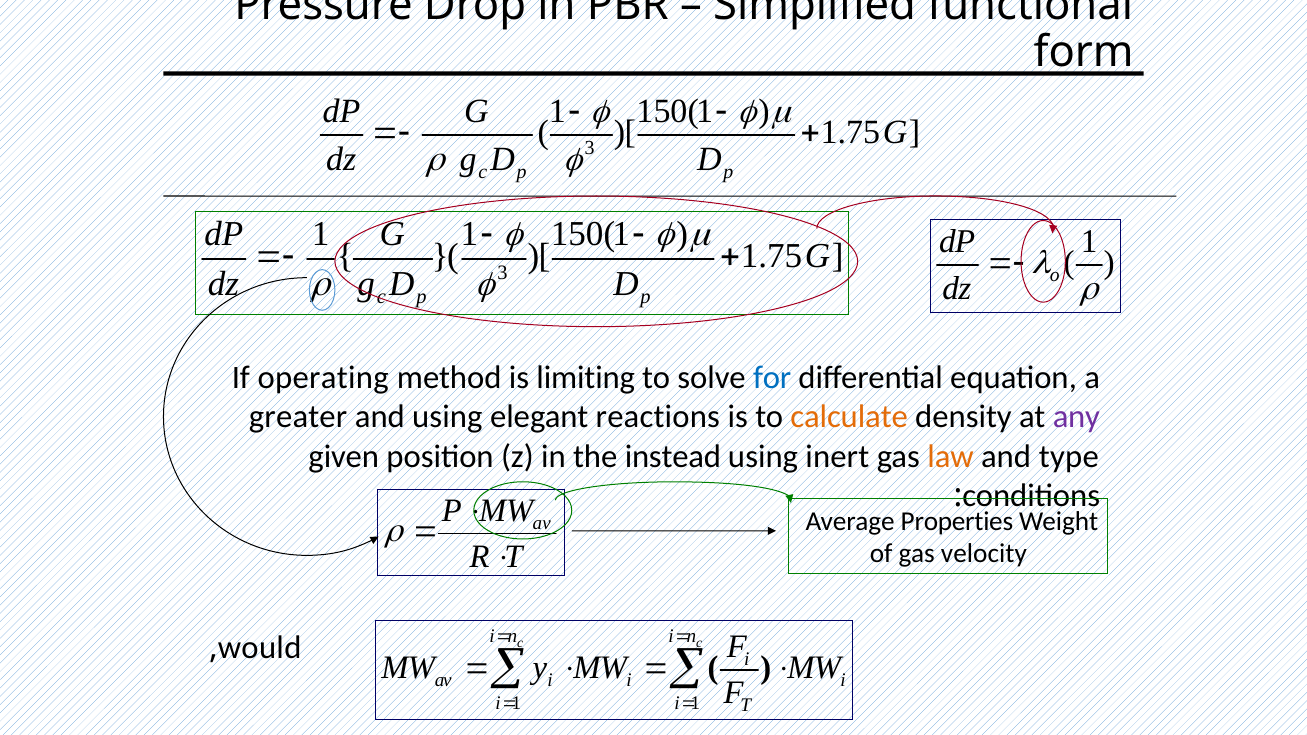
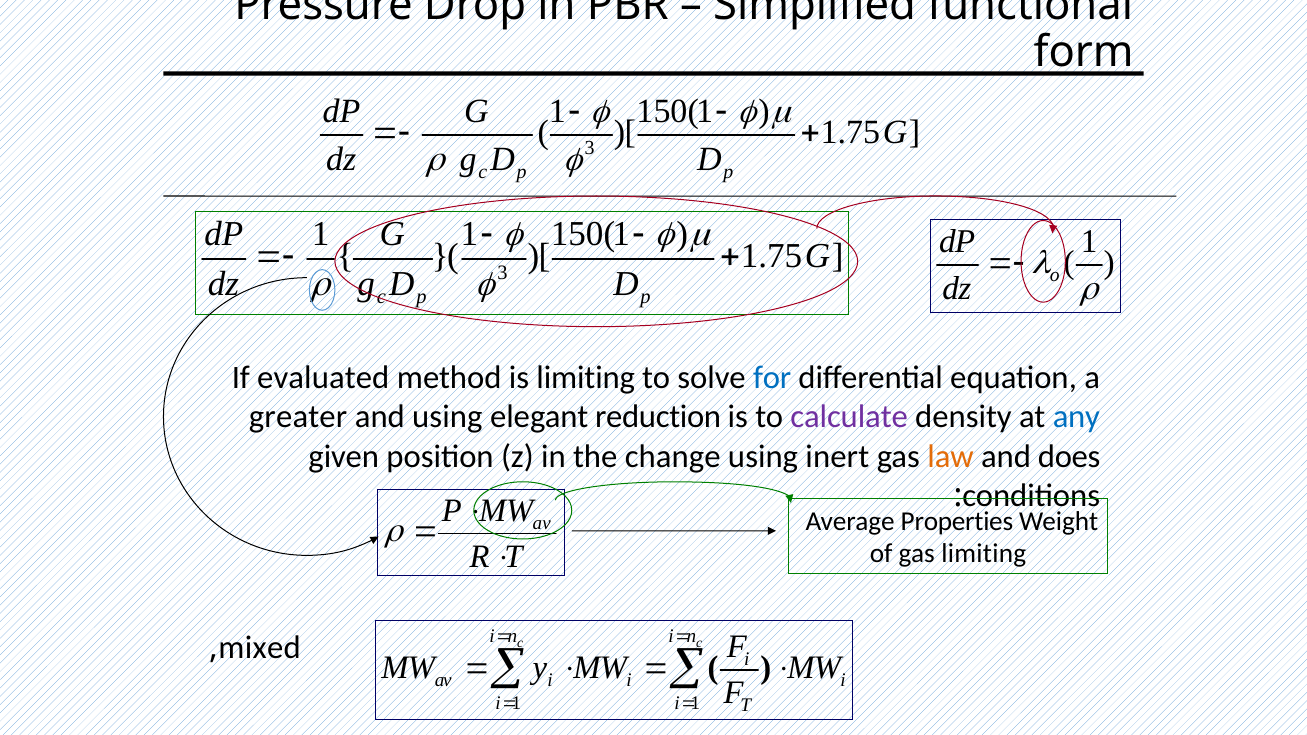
operating: operating -> evaluated (323, 378)
reactions: reactions -> reduction (658, 417)
calculate colour: orange -> purple (849, 417)
any colour: purple -> blue (1076, 417)
instead: instead -> change (673, 456)
type: type -> does (1069, 456)
gas velocity: velocity -> limiting (984, 554)
would: would -> mixed (260, 648)
